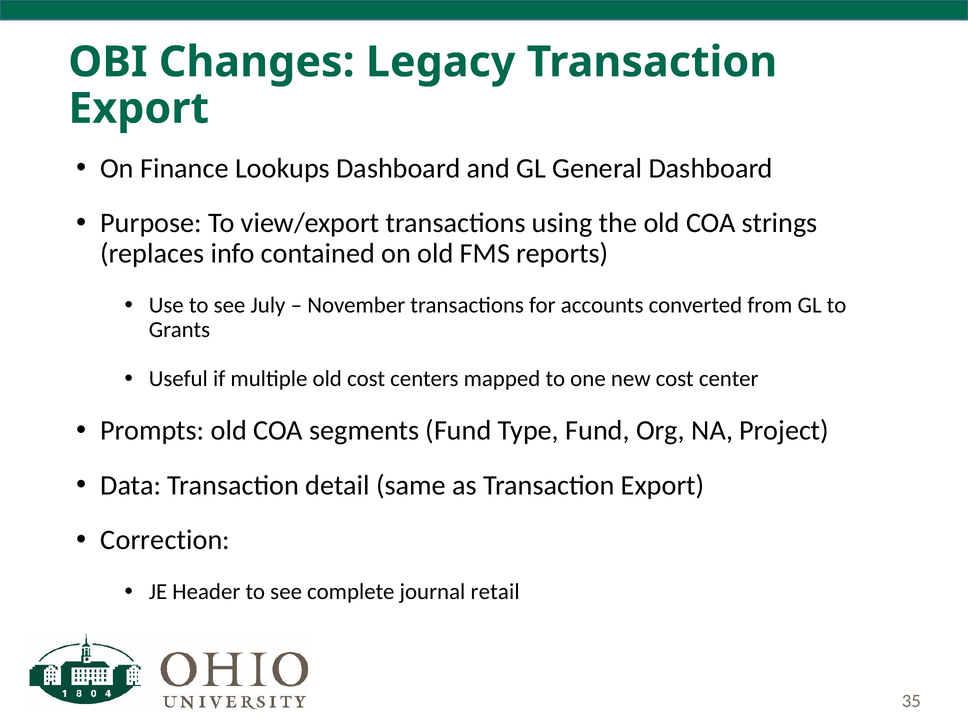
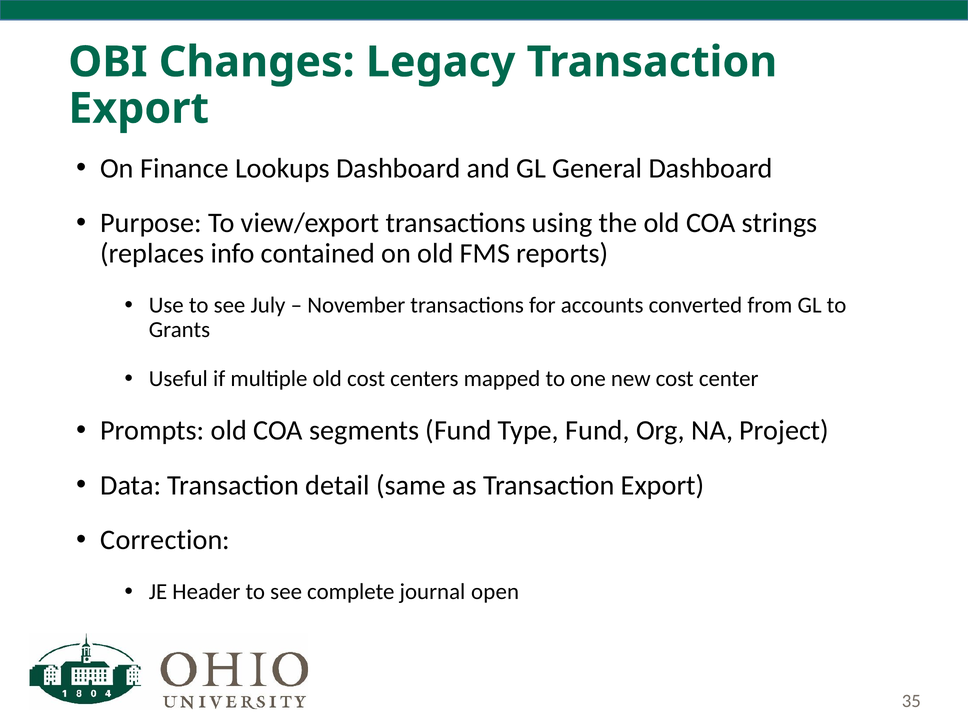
retail: retail -> open (495, 592)
